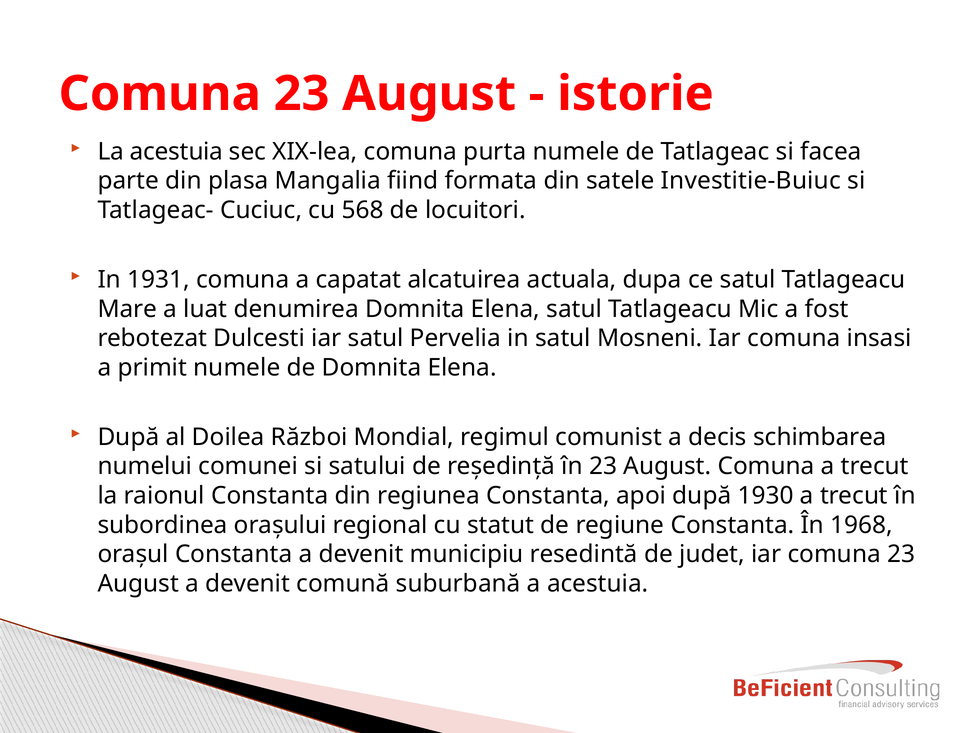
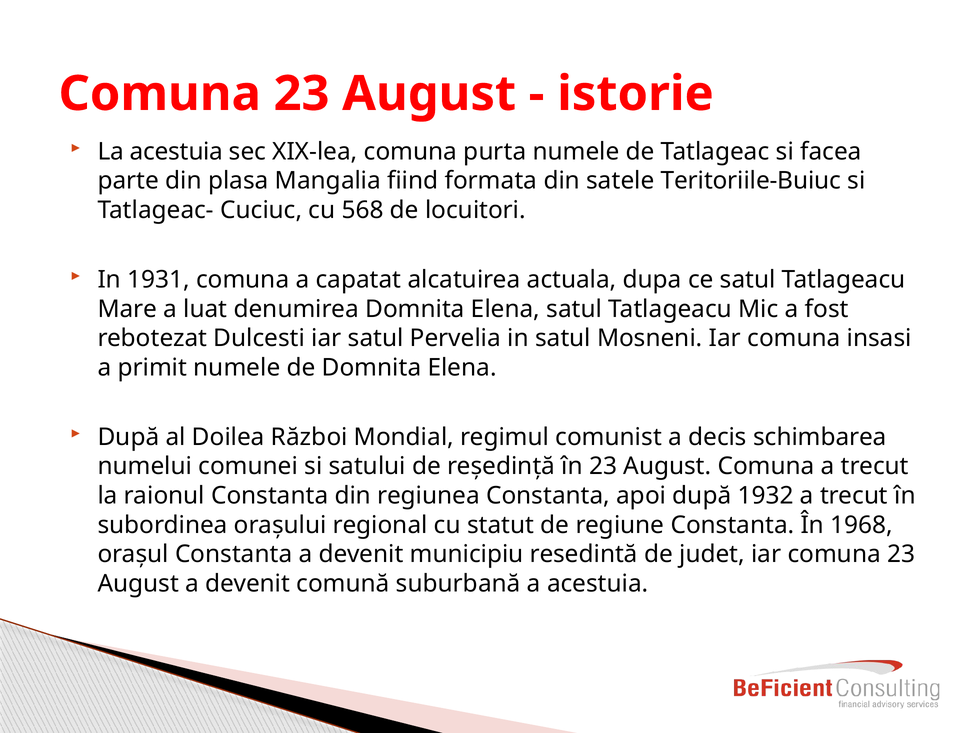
Investitie-Buiuc: Investitie-Buiuc -> Teritoriile-Buiuc (751, 181)
1930: 1930 -> 1932 (766, 496)
